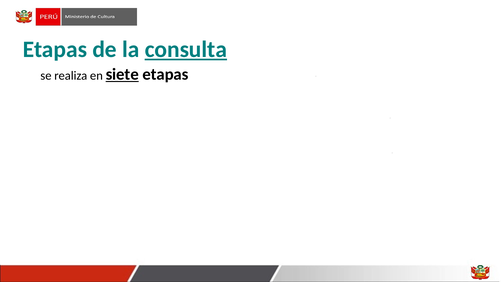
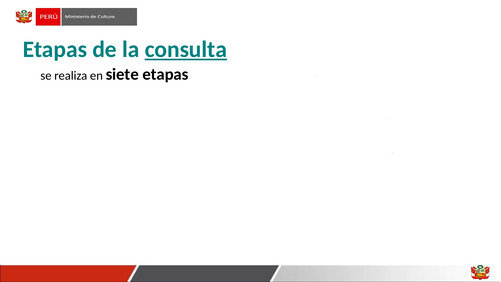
siete underline: present -> none (122, 74)
